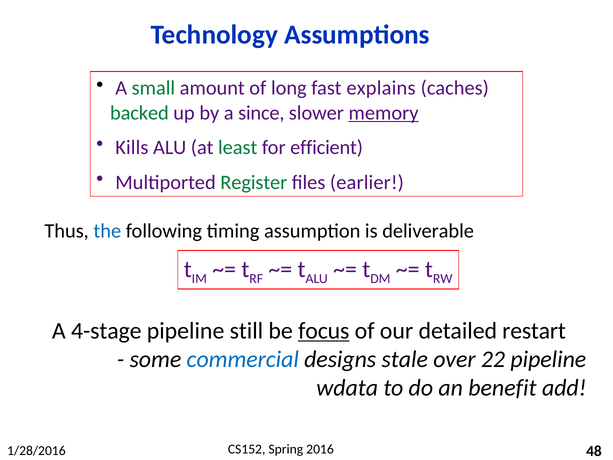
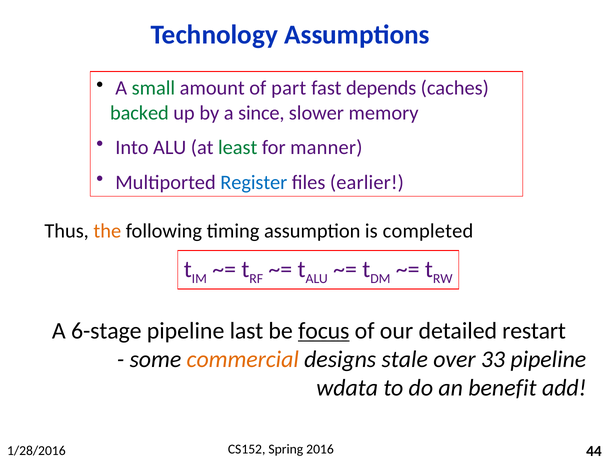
long: long -> part (289, 88)
explains: explains -> depends (381, 88)
memory underline: present -> none (384, 113)
Kills: Kills -> Into (132, 147)
efficient: efficient -> manner (326, 147)
Register colour: green -> blue (254, 182)
the colour: blue -> orange (107, 231)
deliverable: deliverable -> completed (428, 231)
4-stage: 4-stage -> 6-stage (106, 331)
still: still -> last (246, 331)
commercial colour: blue -> orange (243, 359)
22: 22 -> 33 (493, 359)
48: 48 -> 44 (594, 451)
